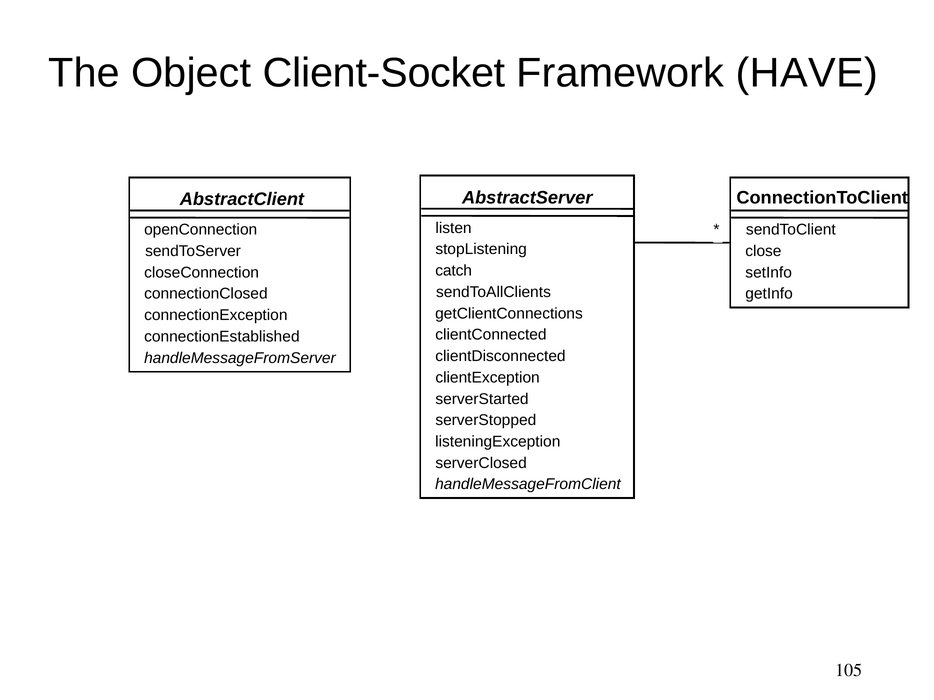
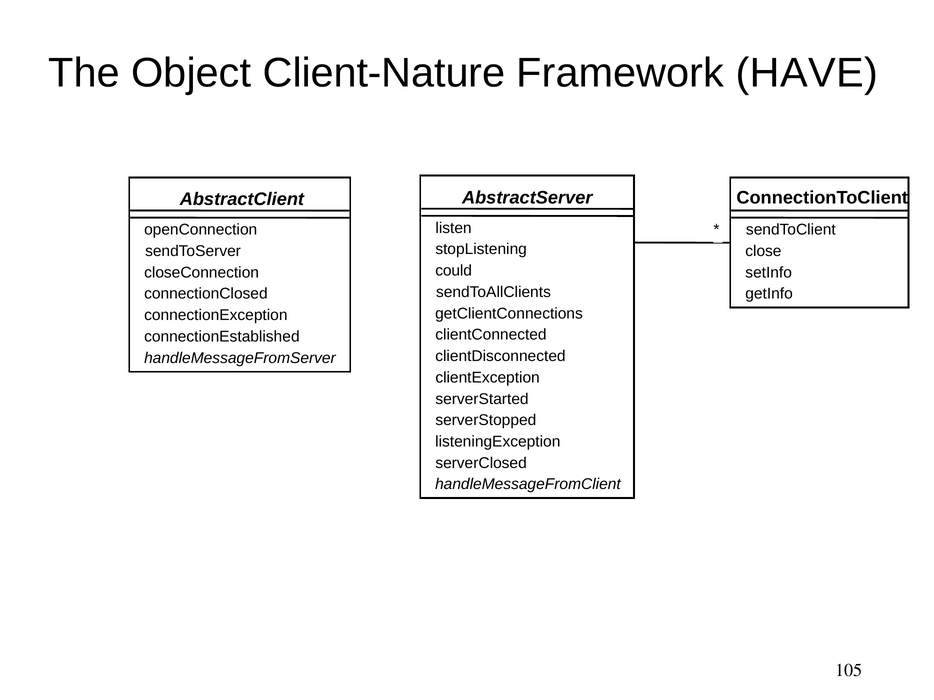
Client-Socket: Client-Socket -> Client-Nature (384, 73)
catch: catch -> could (454, 271)
